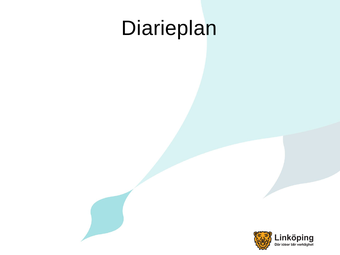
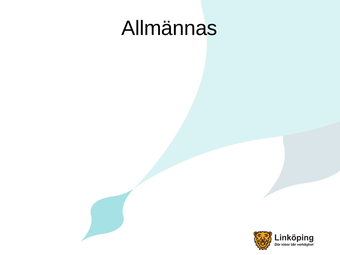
Diarieplan: Diarieplan -> Allmännas (169, 28)
